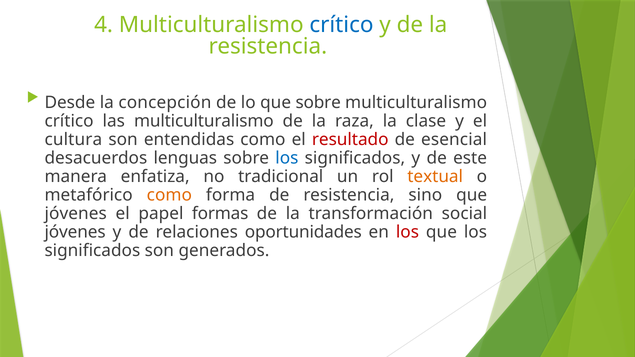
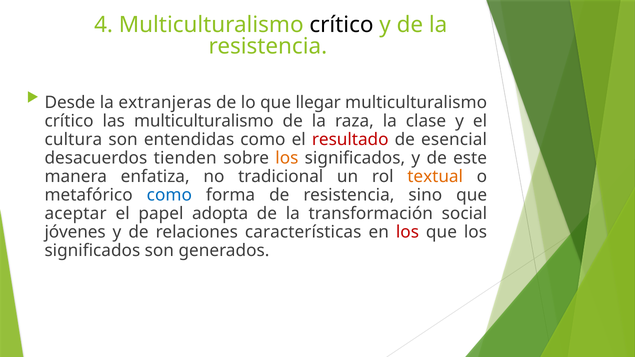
crítico colour: blue -> black (341, 25)
concepción: concepción -> extranjeras (165, 102)
que sobre: sobre -> llegar (318, 102)
lenguas: lenguas -> tienden (185, 158)
los colour: blue -> orange (287, 158)
como colour: orange -> blue (169, 195)
jóvenes: jóvenes -> aceptar (76, 214)
formas: formas -> adopta (220, 214)
oportunidades: oportunidades -> características (303, 232)
